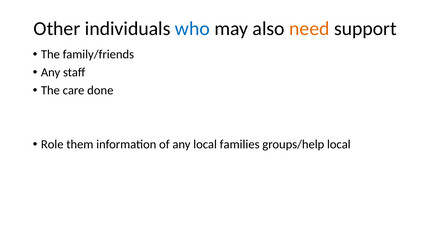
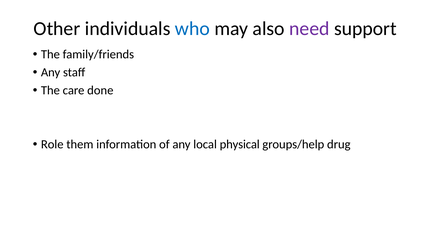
need colour: orange -> purple (309, 29)
families: families -> physical (240, 145)
groups/help local: local -> drug (339, 145)
